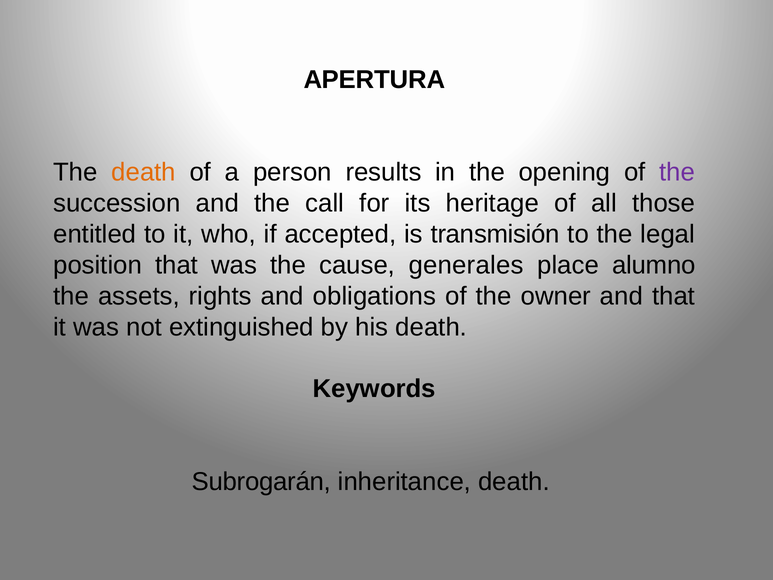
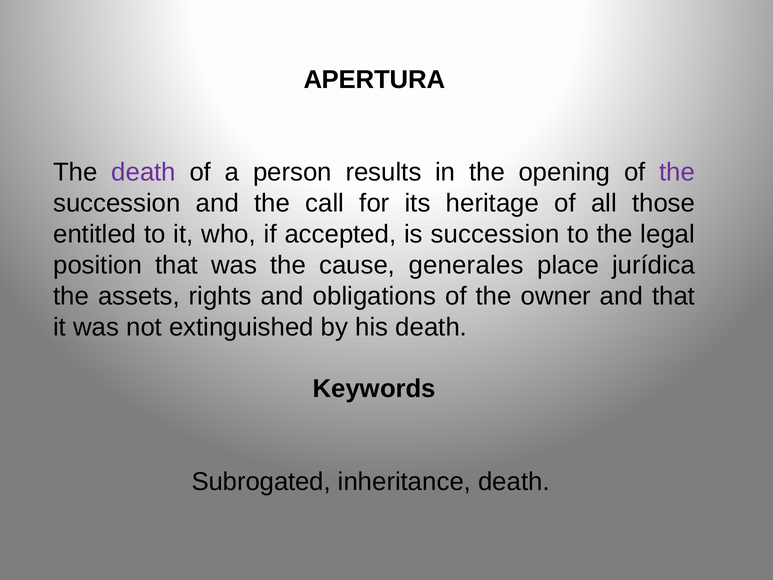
death colour: orange -> purple (144, 172)
is transmisión: transmisión -> succession (495, 234)
alumno: alumno -> jurídica (654, 265)
Subrogarán: Subrogarán -> Subrogated (261, 482)
